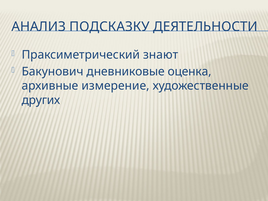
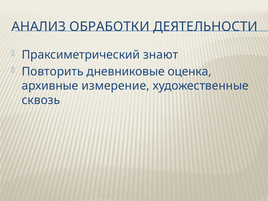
ПОДСКАЗКУ: ПОДСКАЗКУ -> ОБРАБОТКИ (109, 27)
Бакунович: Бакунович -> Повторить (53, 72)
других: других -> сквозь (41, 100)
